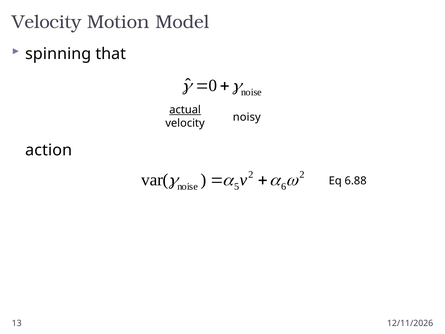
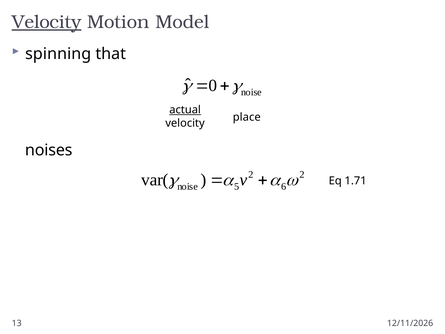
Velocity underline: none -> present (47, 22)
noisy: noisy -> place (247, 117)
action: action -> noises (49, 150)
6.88: 6.88 -> 1.71 (356, 181)
